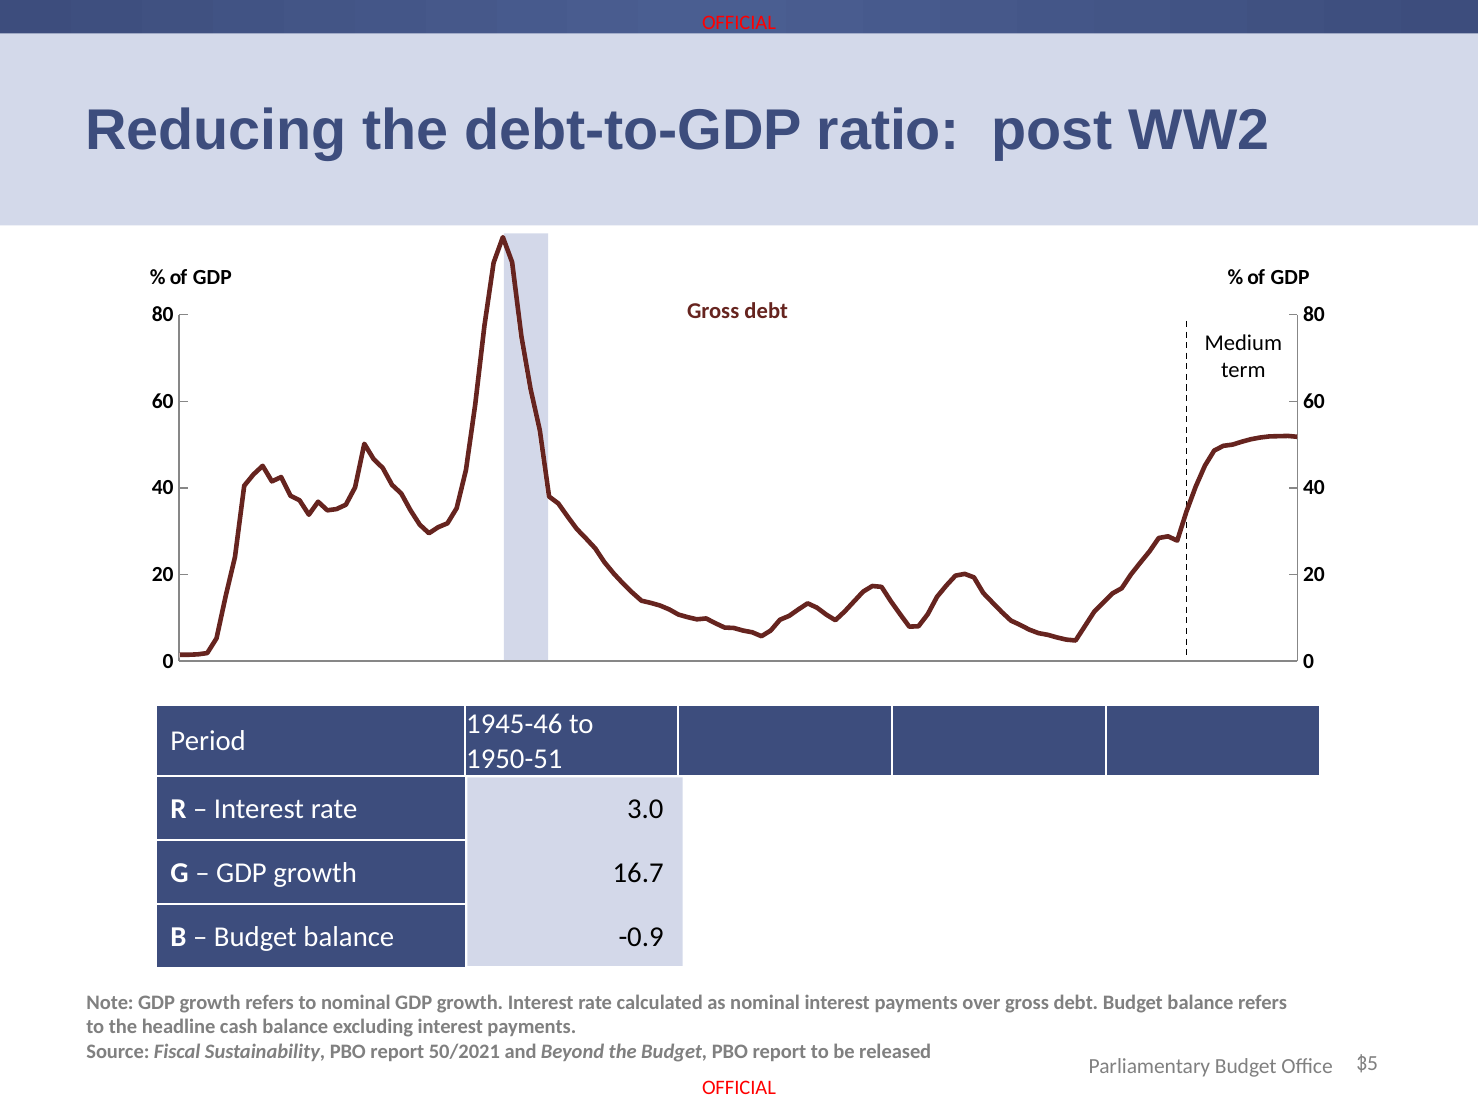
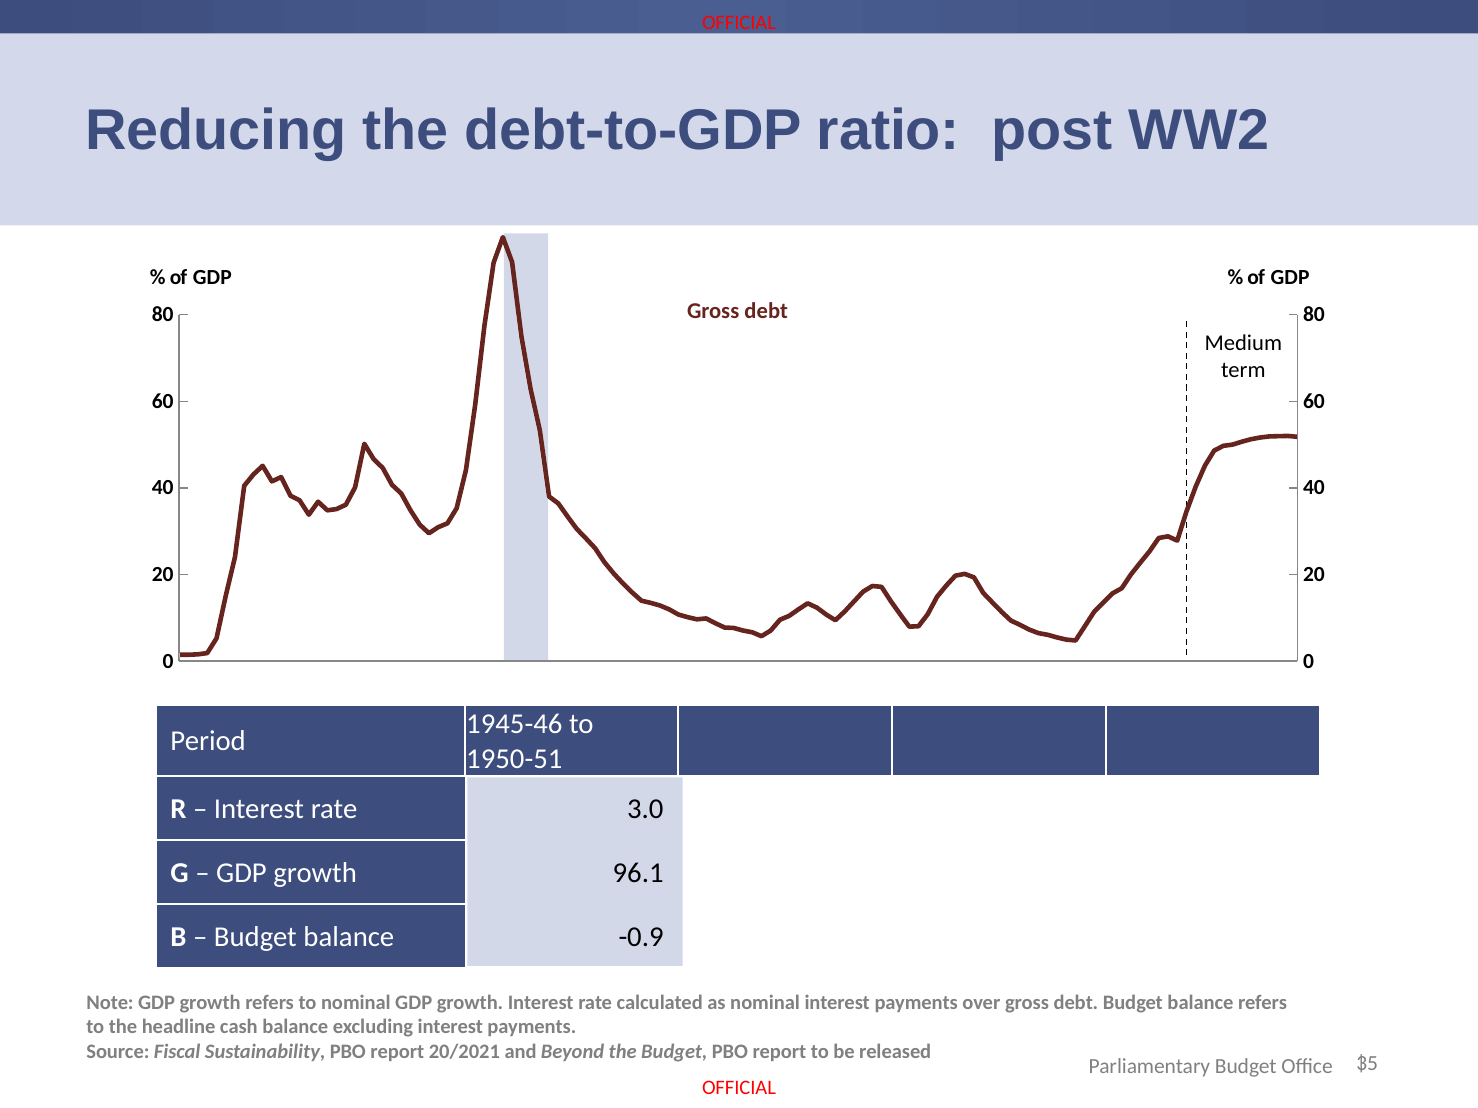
16.7: 16.7 -> 96.1 (638, 873)
50/2021: 50/2021 -> 20/2021 (464, 1052)
